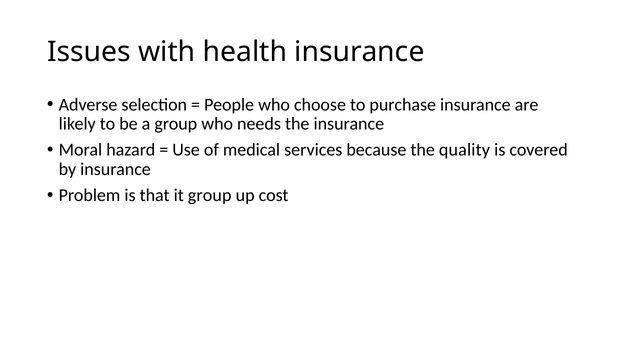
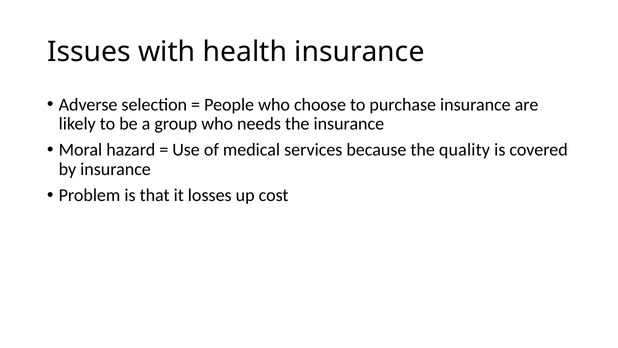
it group: group -> losses (210, 195)
